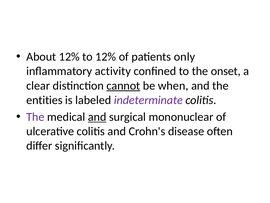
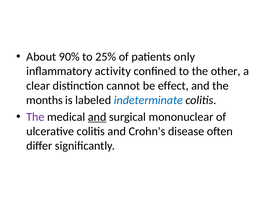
About 12%: 12% -> 90% (69, 57)
to 12%: 12% -> 25% (106, 57)
onset: onset -> other (226, 71)
cannot underline: present -> none (123, 85)
when: when -> effect (173, 85)
entities: entities -> months (44, 100)
indeterminate colour: purple -> blue (148, 100)
